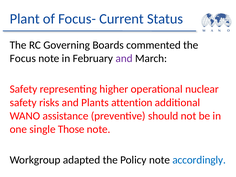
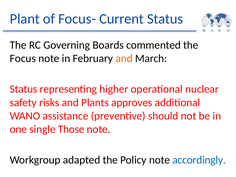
and colour: purple -> orange (124, 58)
Safety: Safety -> Status (24, 89)
attention: attention -> approves (132, 103)
